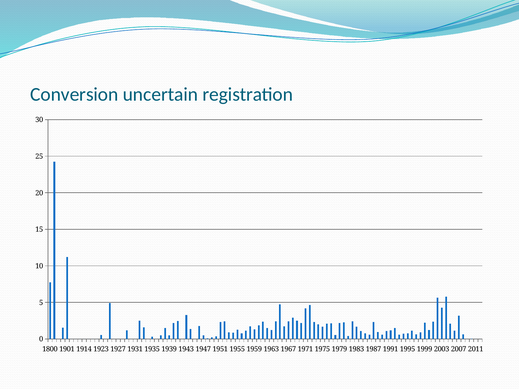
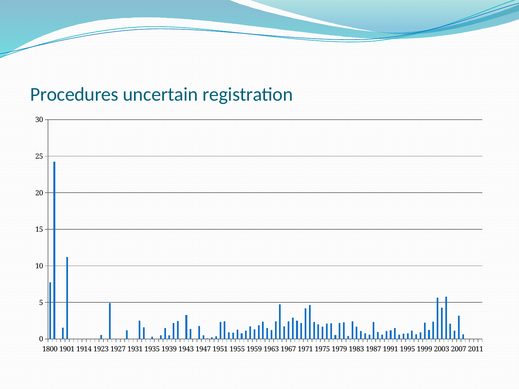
Conversion: Conversion -> Procedures (74, 95)
